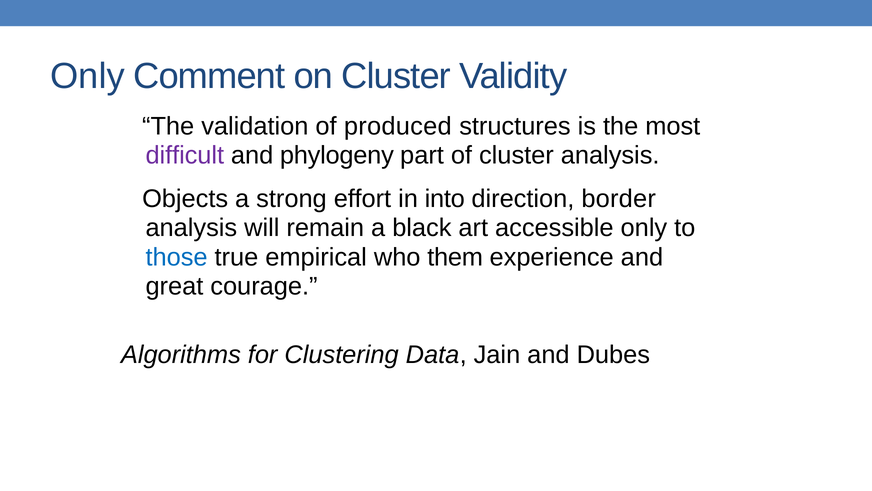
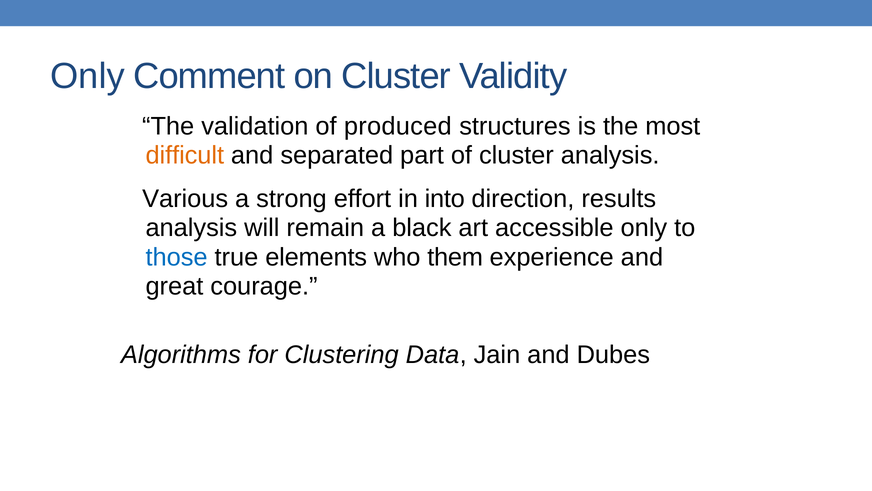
difficult colour: purple -> orange (185, 155)
phylogeny: phylogeny -> separated (337, 155)
Objects: Objects -> Various (185, 199)
border: border -> results (619, 199)
empirical: empirical -> elements (316, 257)
